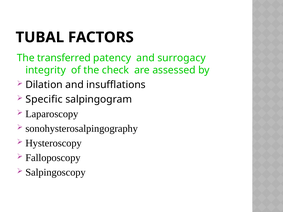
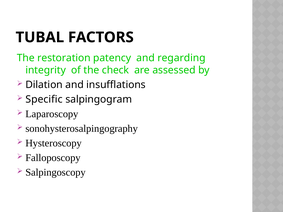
transferred: transferred -> restoration (64, 58)
surrogacy: surrogacy -> regarding (181, 58)
